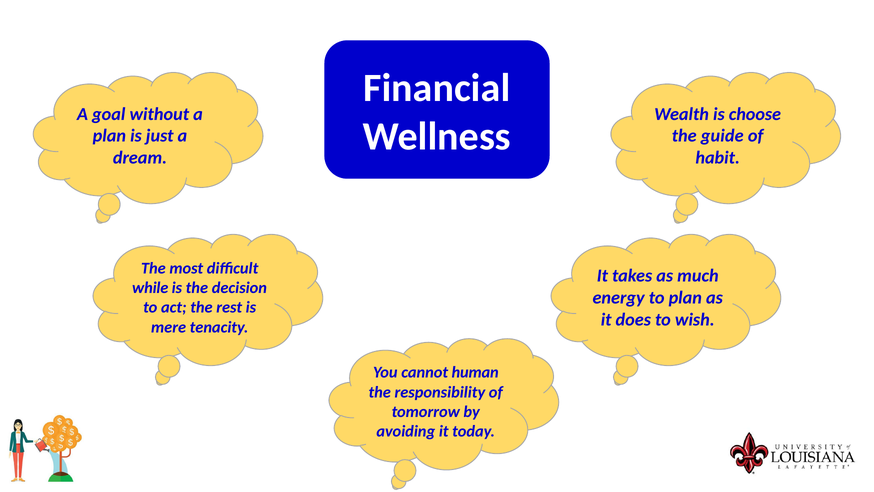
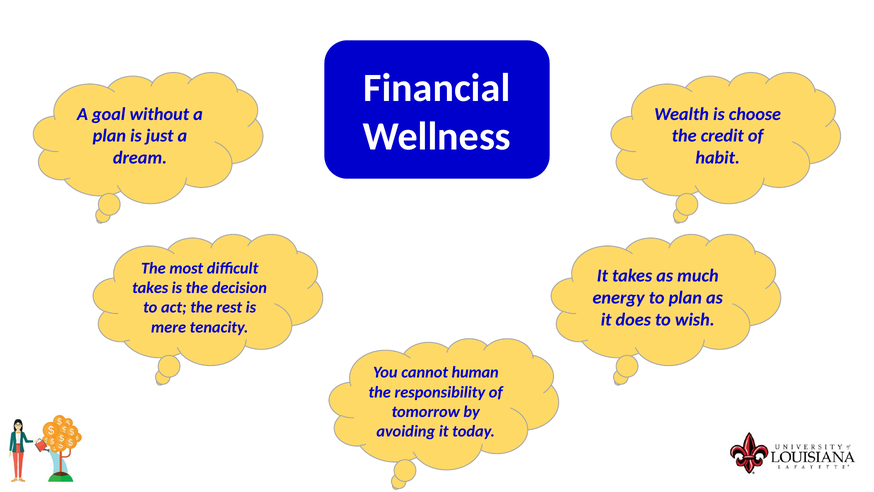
guide: guide -> credit (722, 136)
while: while -> takes (150, 288)
